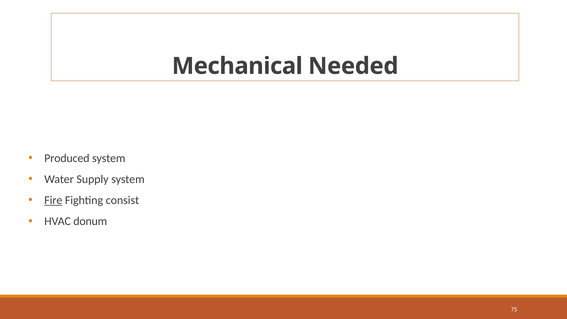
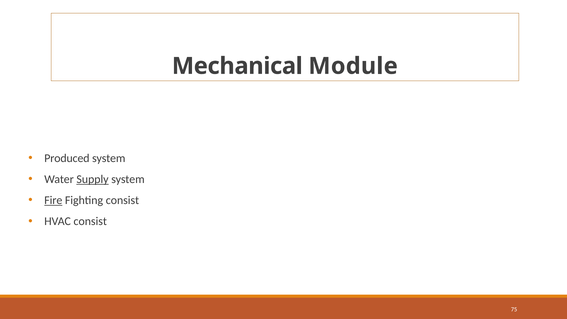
Needed: Needed -> Module (353, 66)
Supply underline: none -> present (93, 179)
HVAC donum: donum -> consist (90, 221)
